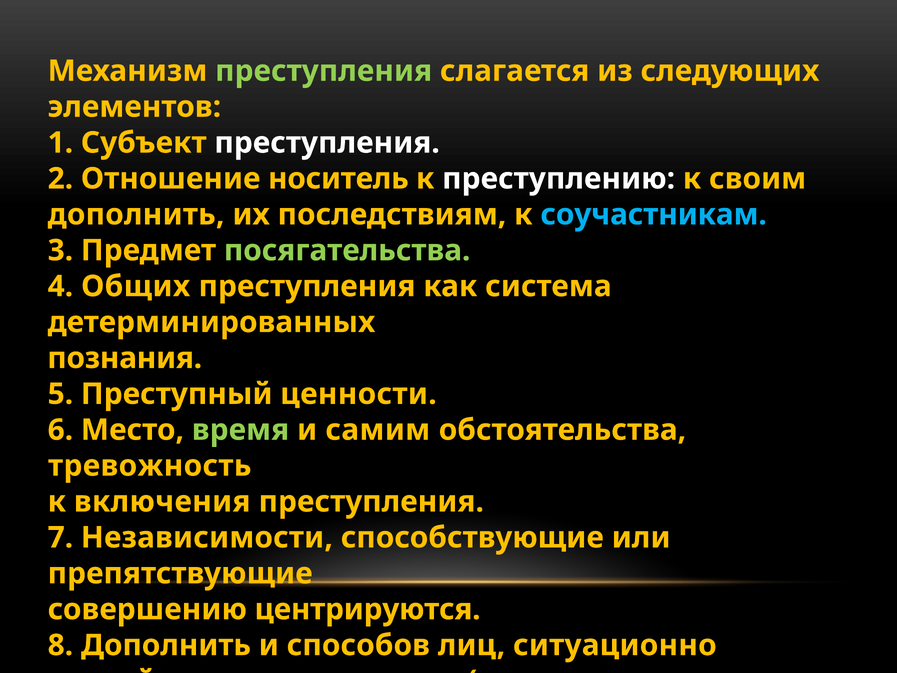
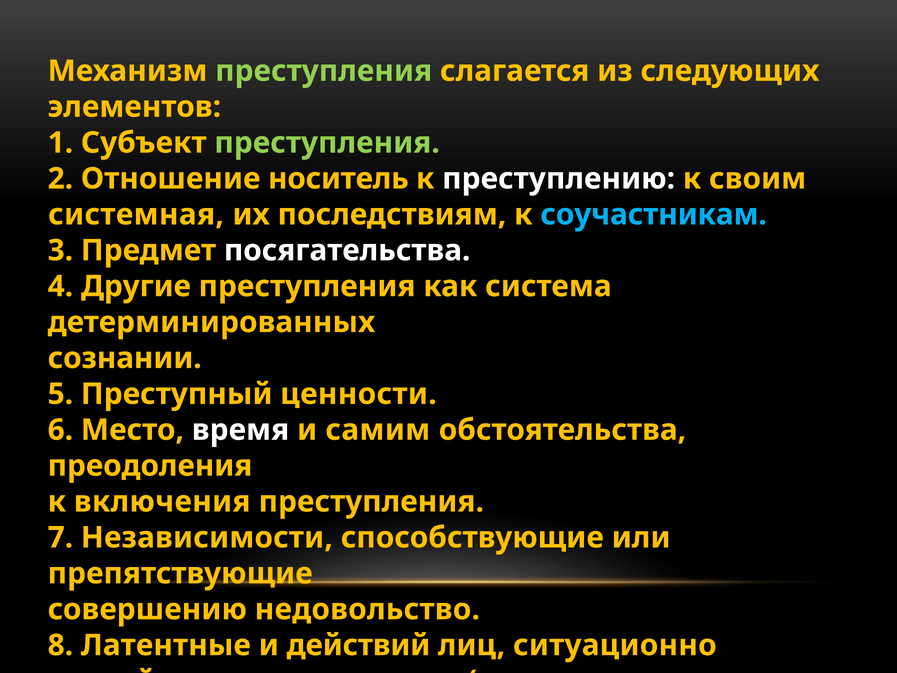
преступления colour: white -> light green (327, 143)
дополнить: дополнить -> системная (136, 214)
посягательства colour: light green -> white (347, 250)
Общих: Общих -> Другие (136, 286)
познания: познания -> сознании (125, 358)
время colour: light green -> white (241, 430)
тревожность: тревожность -> преодоления (150, 466)
центрируются: центрируются -> недовольство (367, 609)
8 Дополнить: Дополнить -> Латентные (166, 645)
способов: способов -> действий (358, 645)
